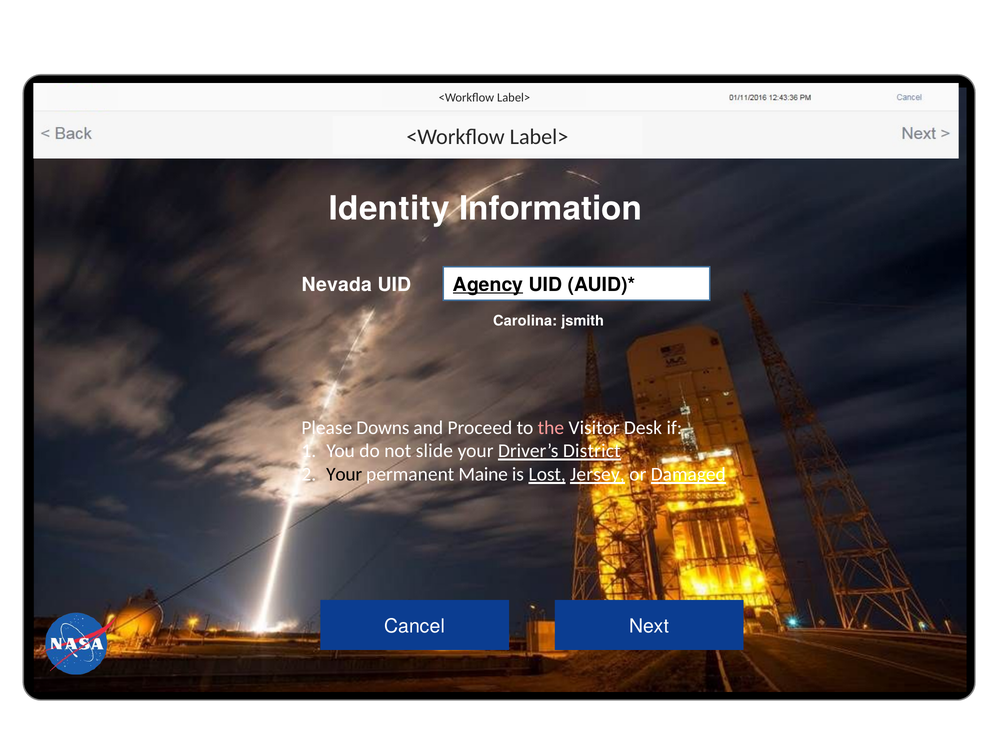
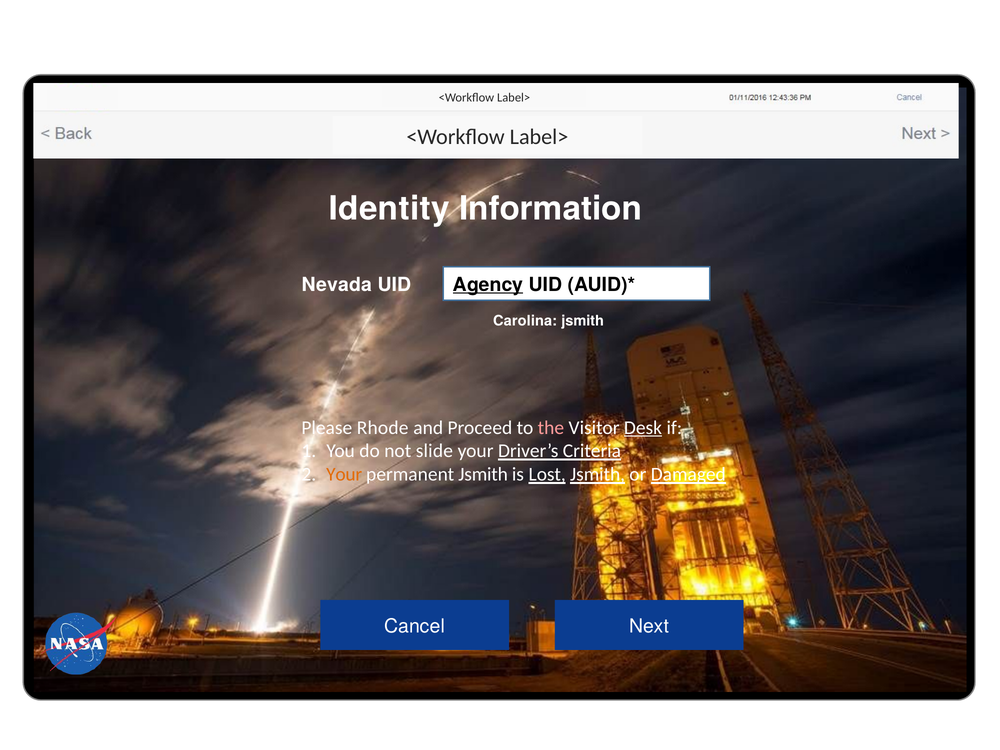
Downs: Downs -> Rhode (383, 428)
Desk underline: none -> present (643, 428)
District: District -> Criteria (592, 451)
Your colour: black -> orange (344, 474)
permanent Maine: Maine -> Jsmith (483, 474)
Lost Jersey: Jersey -> Jsmith (598, 474)
